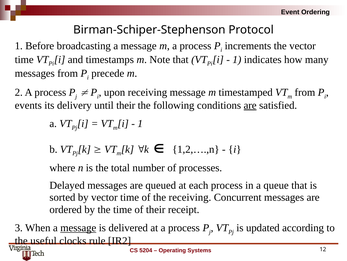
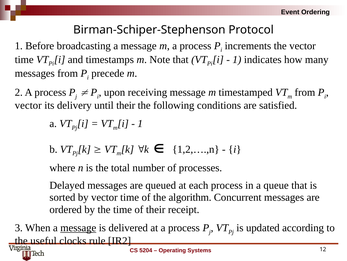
events: events -> vector (28, 105)
are underline: present -> none (250, 105)
the receiving: receiving -> algorithm (190, 197)
